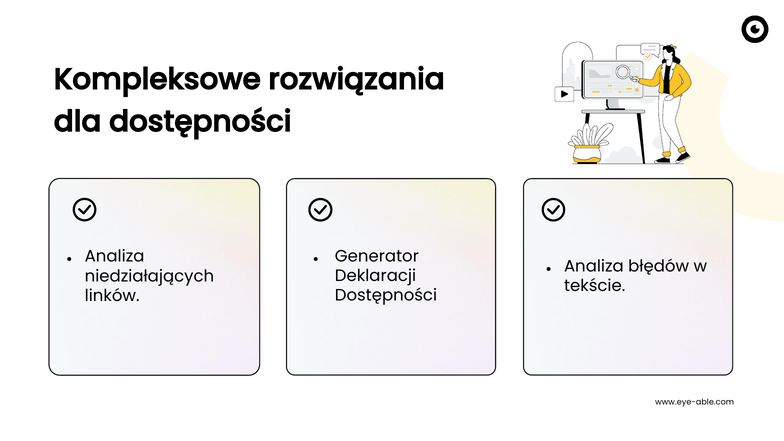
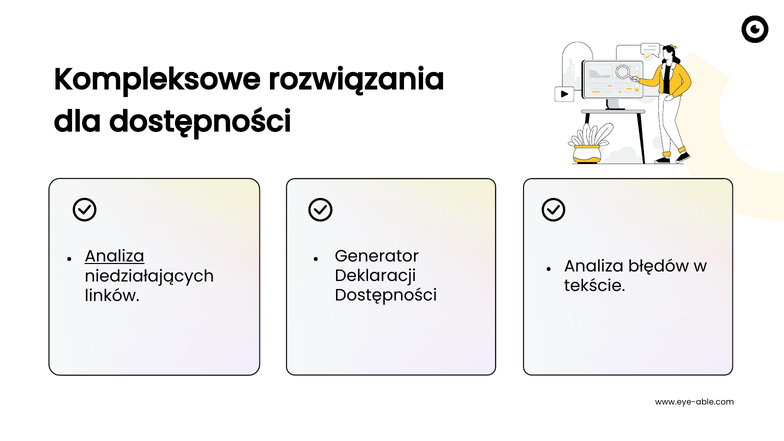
Analiza underline: none -> present (115, 256)
